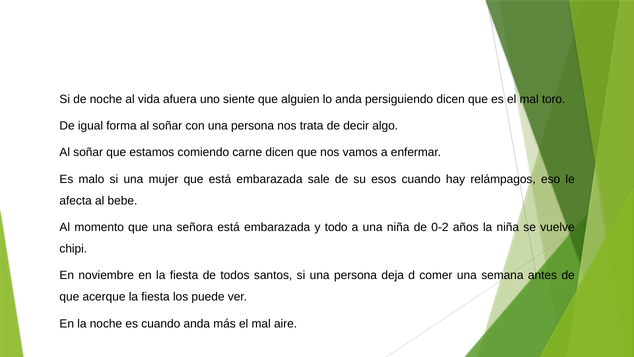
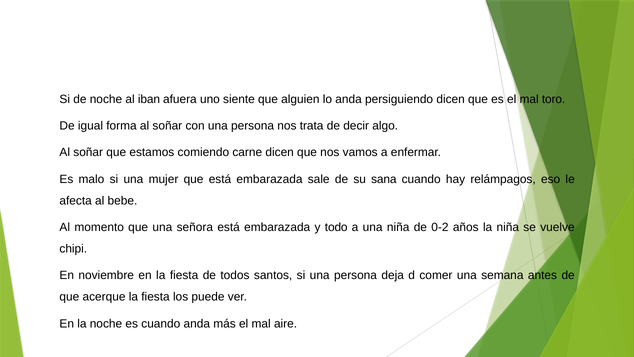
vida: vida -> iban (149, 99)
esos: esos -> sana (384, 179)
